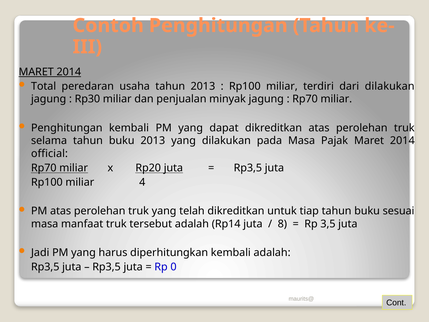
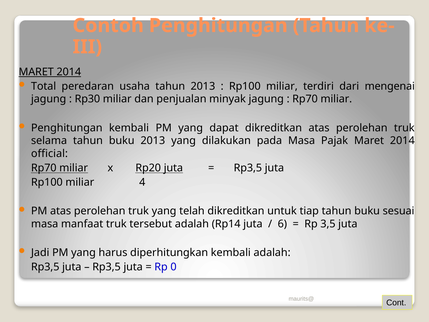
dari dilakukan: dilakukan -> mengenai (390, 86)
8: 8 -> 6 (282, 224)
